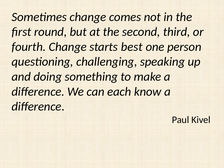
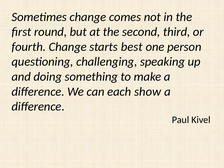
know: know -> show (148, 92)
